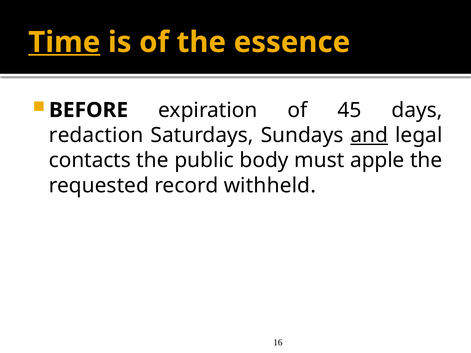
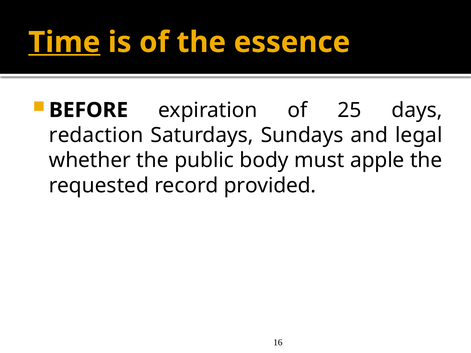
45: 45 -> 25 (350, 110)
and underline: present -> none (369, 135)
contacts: contacts -> whether (90, 160)
withheld: withheld -> provided (270, 186)
